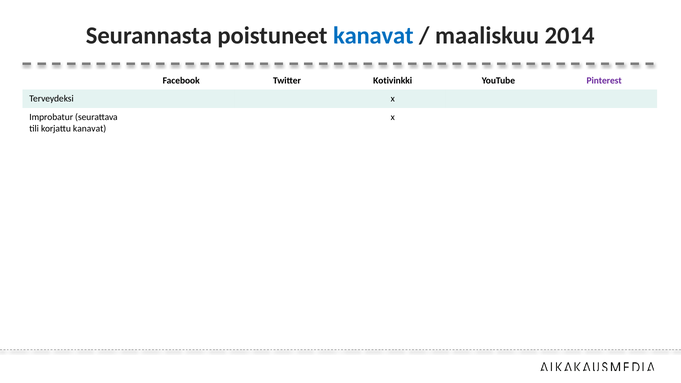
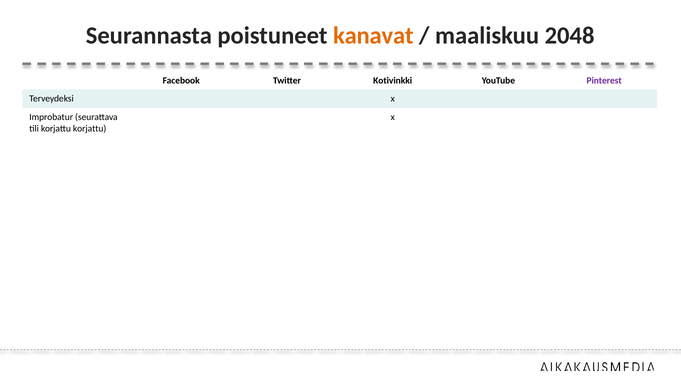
kanavat colour: blue -> orange (373, 36)
2014: 2014 -> 2048 (570, 36)
korjattu kanavat: kanavat -> korjattu (90, 129)
